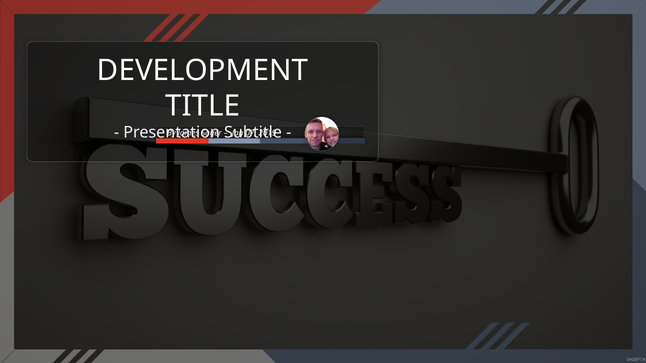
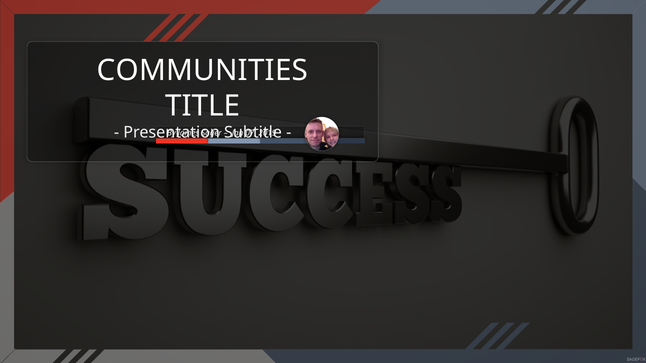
DEVELOPMENT: DEVELOPMENT -> COMMUNITIES (202, 70)
